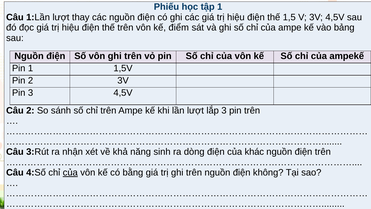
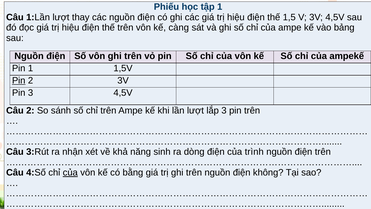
điểm: điểm -> càng (179, 28)
Pin underline: none -> present (19, 80)
khác: khác -> trình (254, 152)
